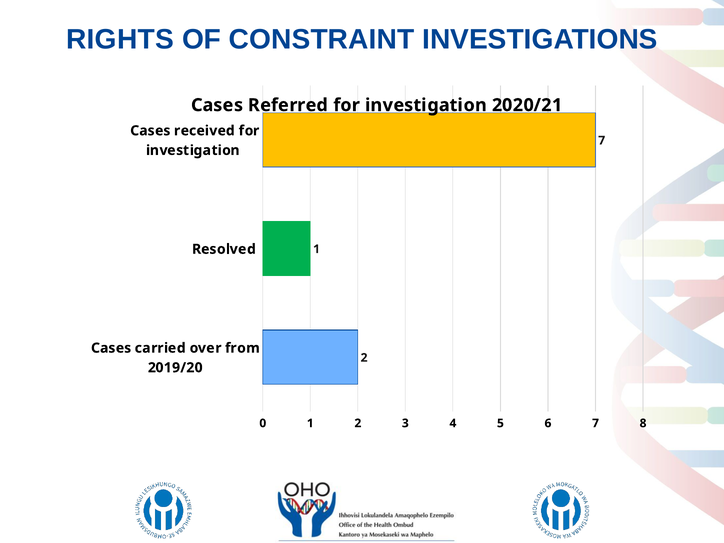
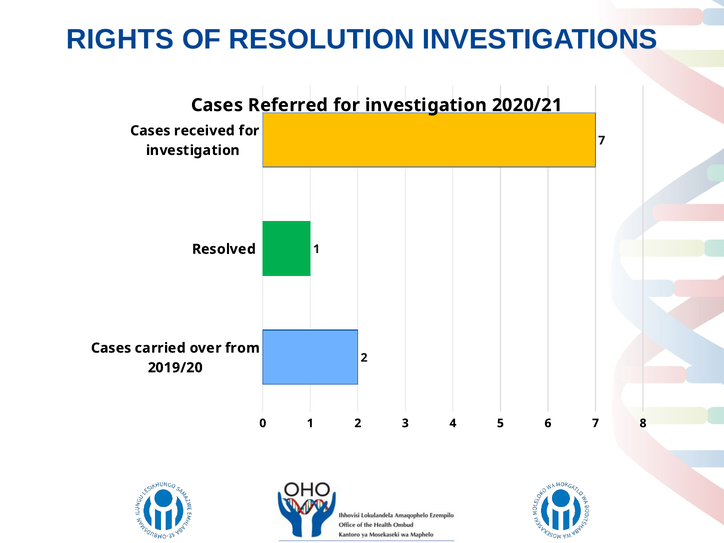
CONSTRAINT: CONSTRAINT -> RESOLUTION (322, 39)
